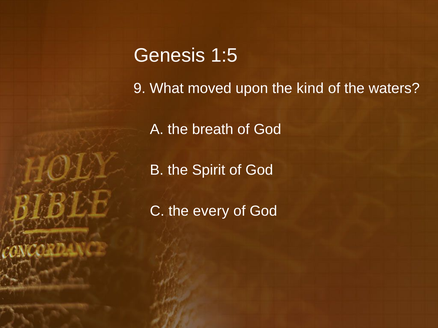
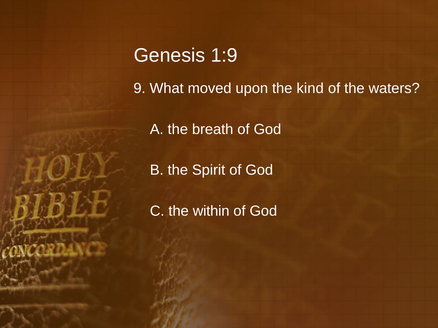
1:5: 1:5 -> 1:9 (224, 55)
every: every -> within (211, 211)
